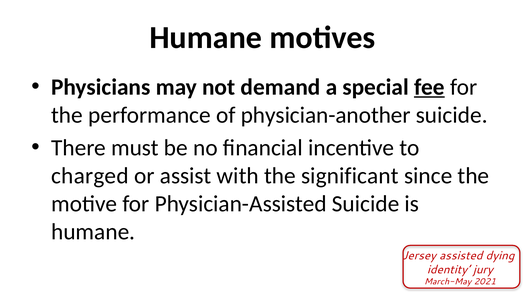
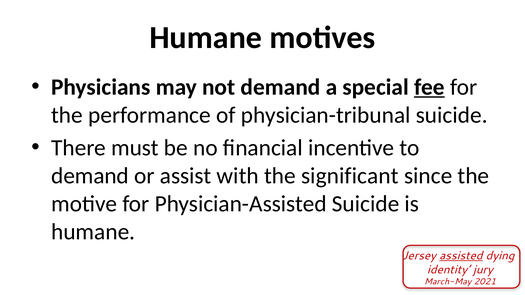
physician-another: physician-another -> physician-tribunal (326, 115)
charged: charged -> demand (90, 176)
assisted underline: none -> present (461, 256)
